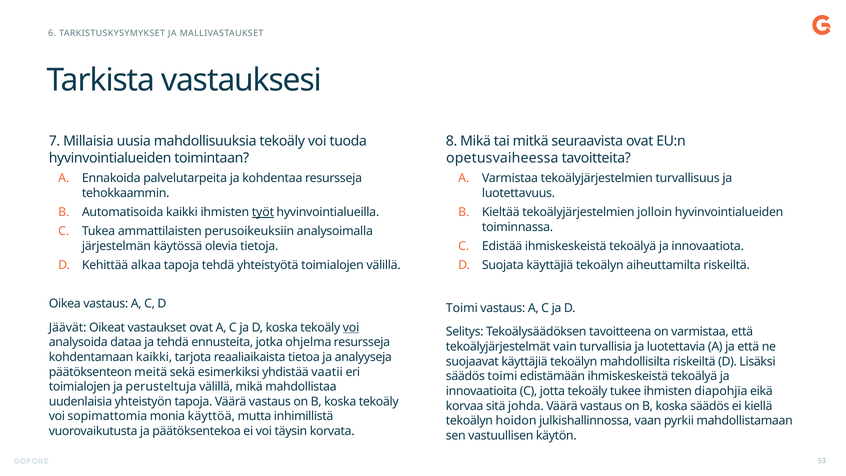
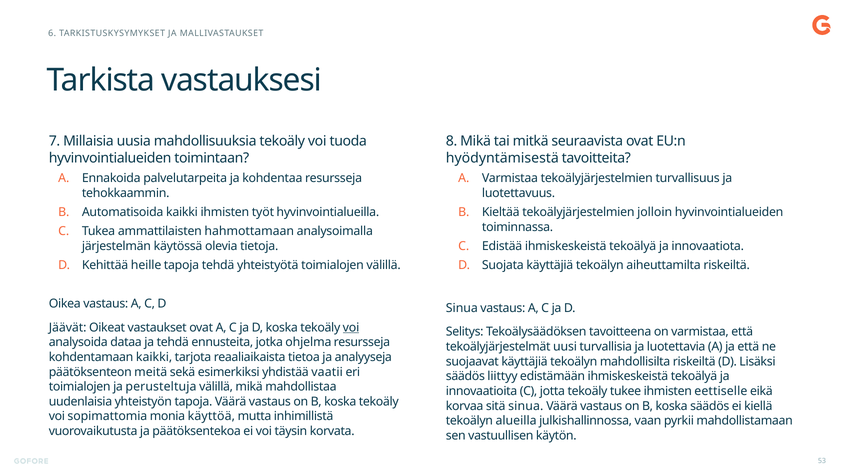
opetusvaiheessa: opetusvaiheessa -> hyödyntämisestä (502, 158)
työt underline: present -> none (263, 212)
perusoikeuksiin: perusoikeuksiin -> hahmottamaan (249, 231)
alkaa: alkaa -> heille (146, 265)
Toimi: Toimi -> Sinua (462, 308)
vain: vain -> uusi (565, 347)
säädös toimi: toimi -> liittyy (502, 376)
diapohjia: diapohjia -> eettiselle (721, 391)
sitä johda: johda -> sinua (526, 406)
hoidon: hoidon -> alueilla (516, 421)
